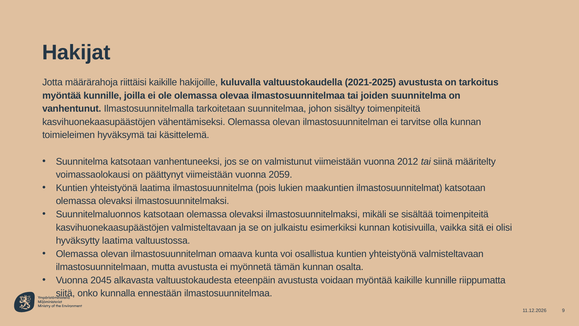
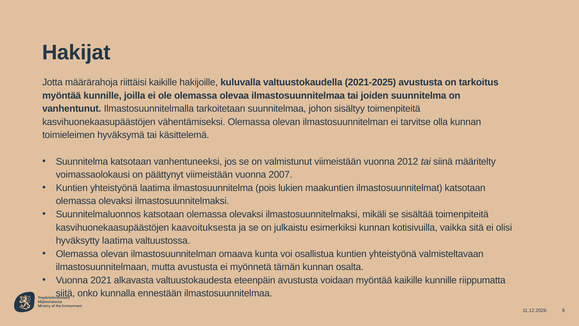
2059: 2059 -> 2007 (280, 175)
kasvihuonekaasupäästöjen valmisteltavaan: valmisteltavaan -> kaavoituksesta (204, 227)
2045: 2045 -> 2021 (101, 280)
